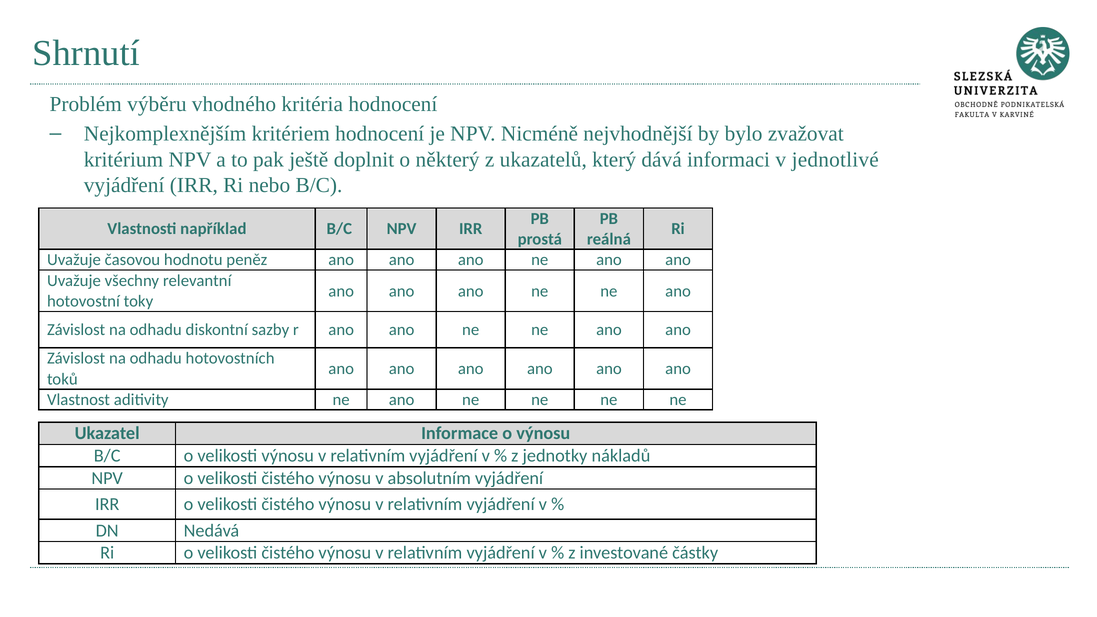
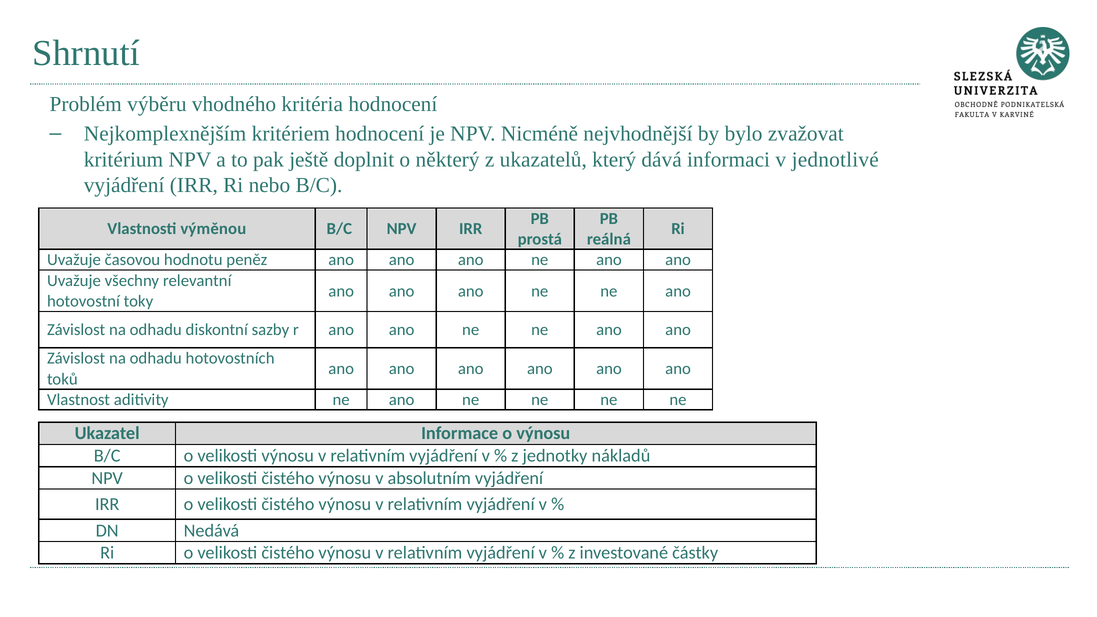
například: například -> výměnou (213, 229)
